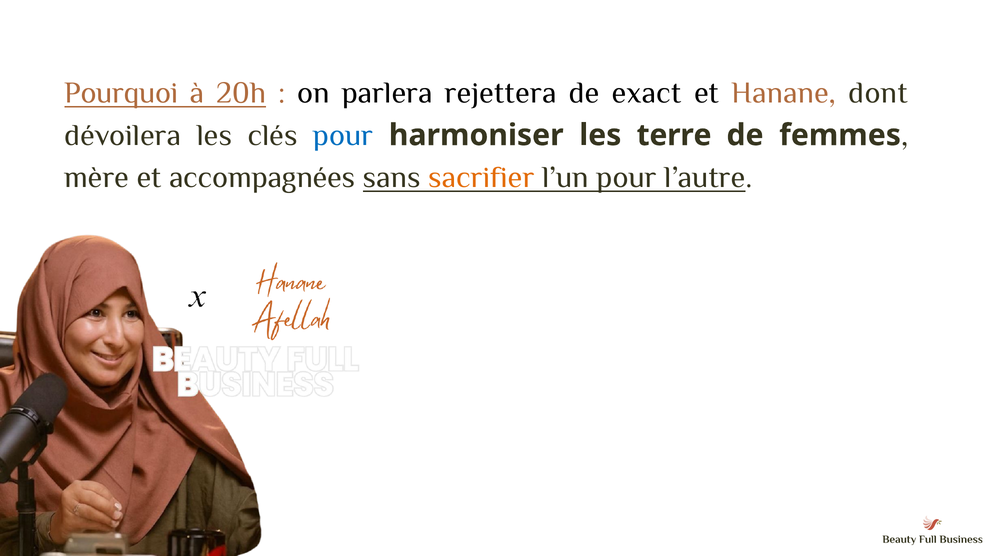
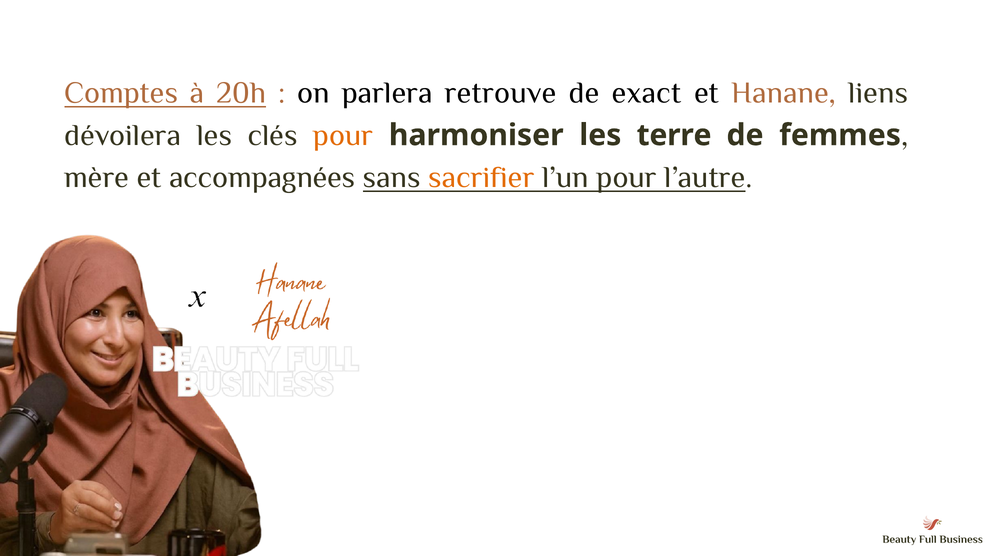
Pourquoi: Pourquoi -> Comptes (121, 93)
rejettera: rejettera -> retrouve (501, 93)
dont: dont -> liens (878, 93)
pour colour: blue -> orange (343, 135)
